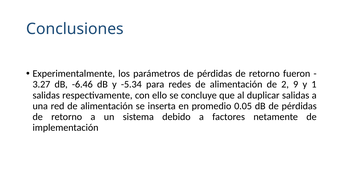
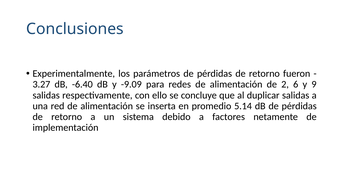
-6.46: -6.46 -> -6.40 (82, 84)
-5.34: -5.34 -> -9.09 (131, 84)
9: 9 -> 6 (296, 84)
1: 1 -> 9 (314, 84)
0.05: 0.05 -> 5.14 (243, 106)
